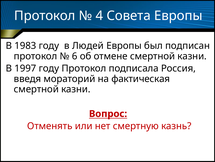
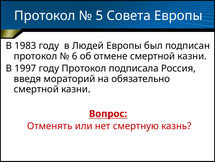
4: 4 -> 5 (99, 16)
фактическая: фактическая -> обязательно (141, 78)
